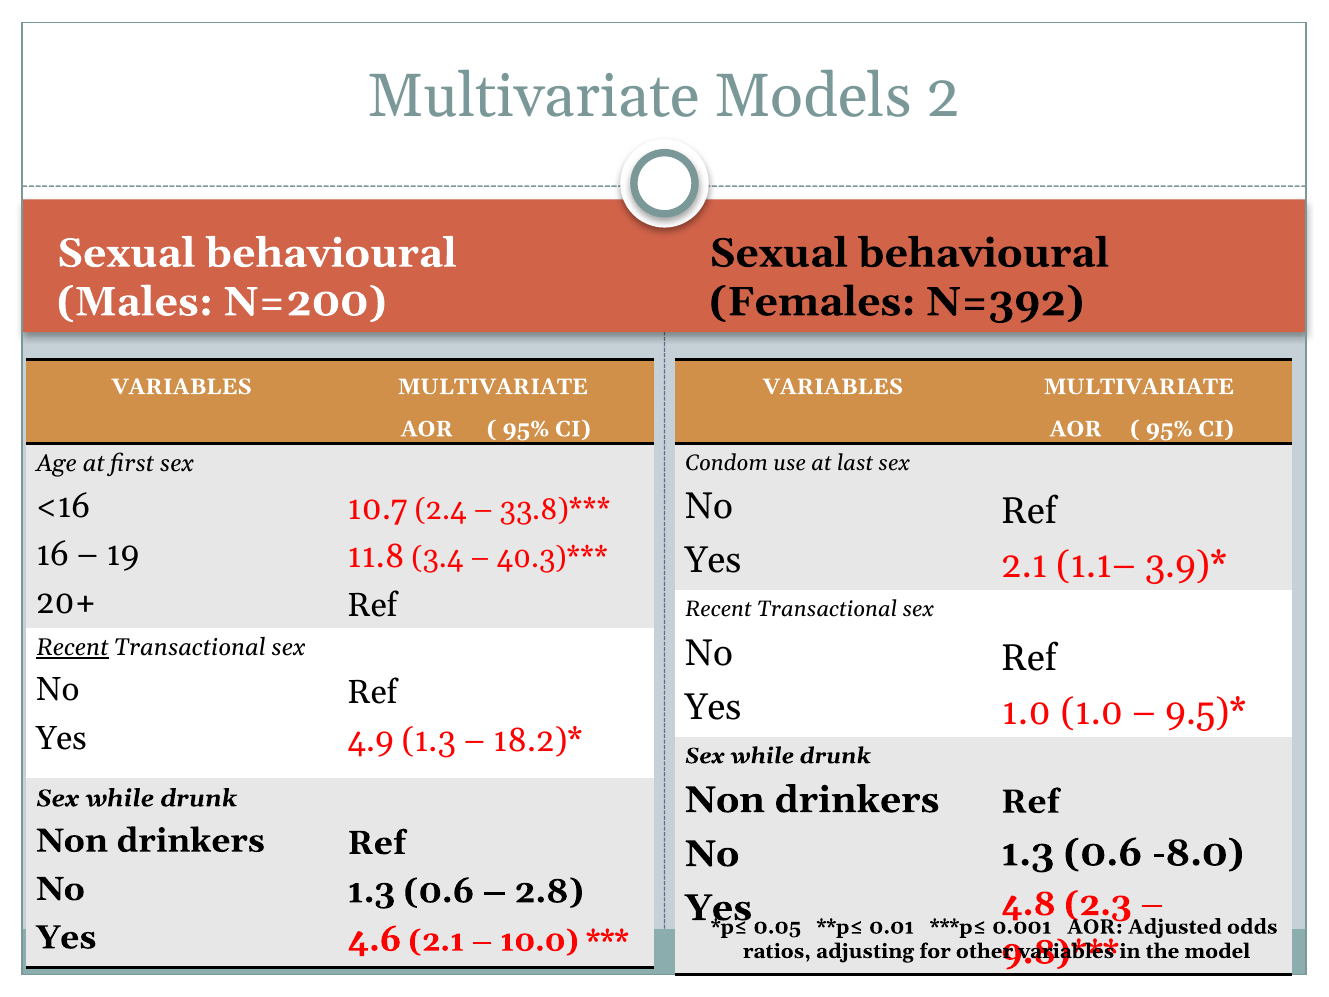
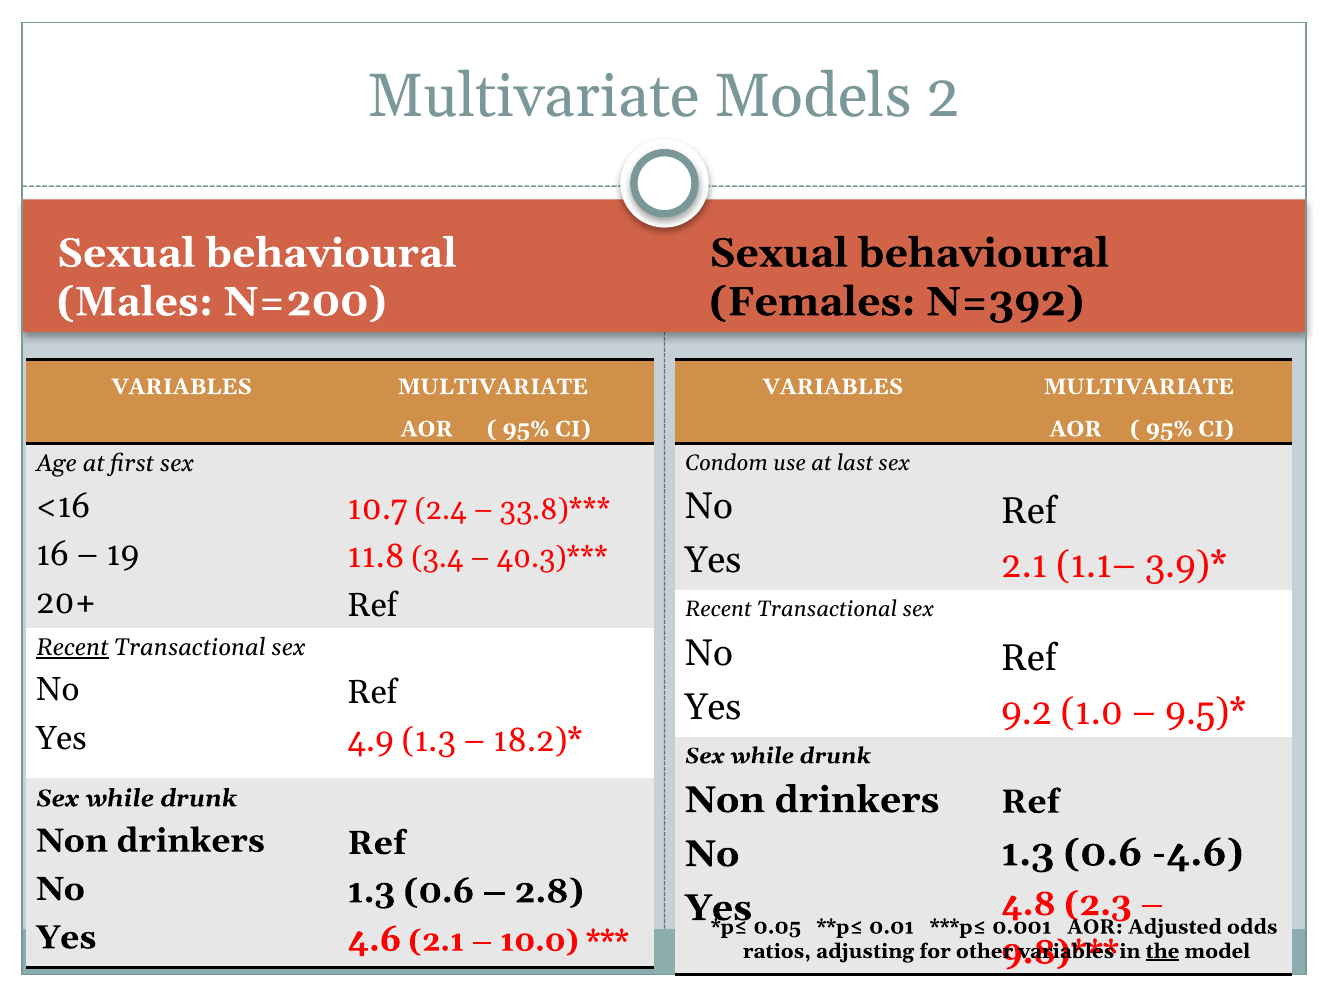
1.0: 1.0 -> 9.2 (1027, 712)
-8.0: -8.0 -> -4.6 (1198, 853)
the underline: none -> present (1162, 951)
